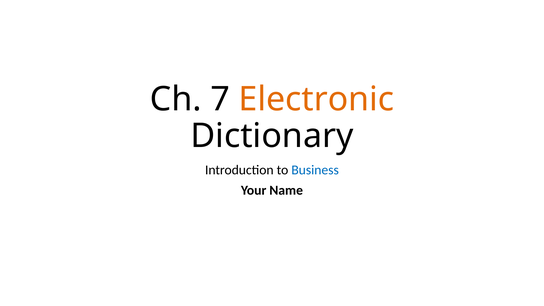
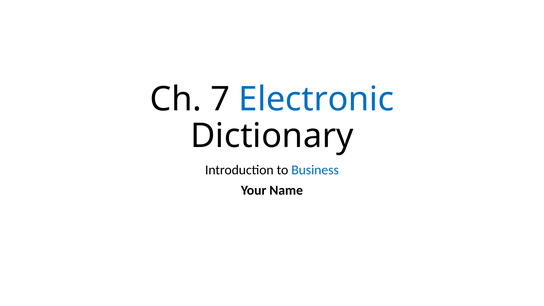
Electronic colour: orange -> blue (316, 99)
